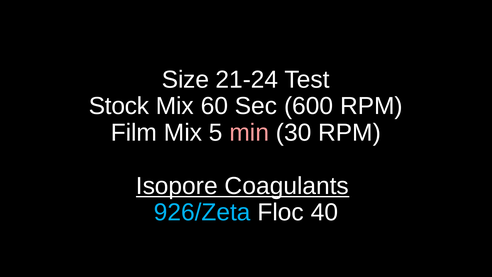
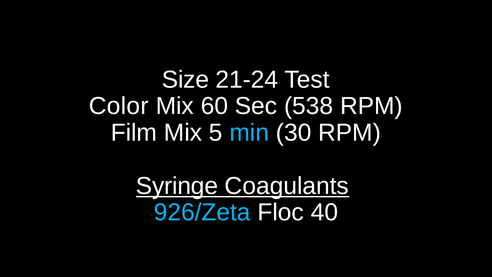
Stock: Stock -> Color (119, 106)
600: 600 -> 538 (309, 106)
min colour: pink -> light blue (249, 133)
Isopore: Isopore -> Syringe (177, 186)
